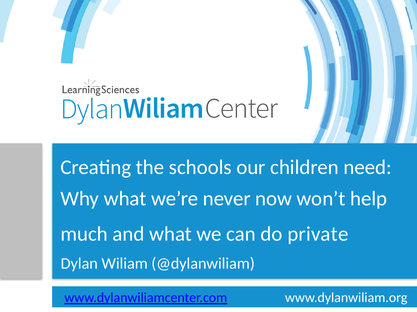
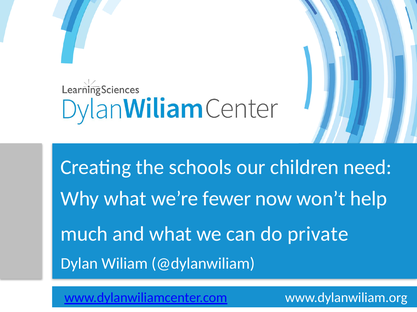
never: never -> fewer (227, 199)
